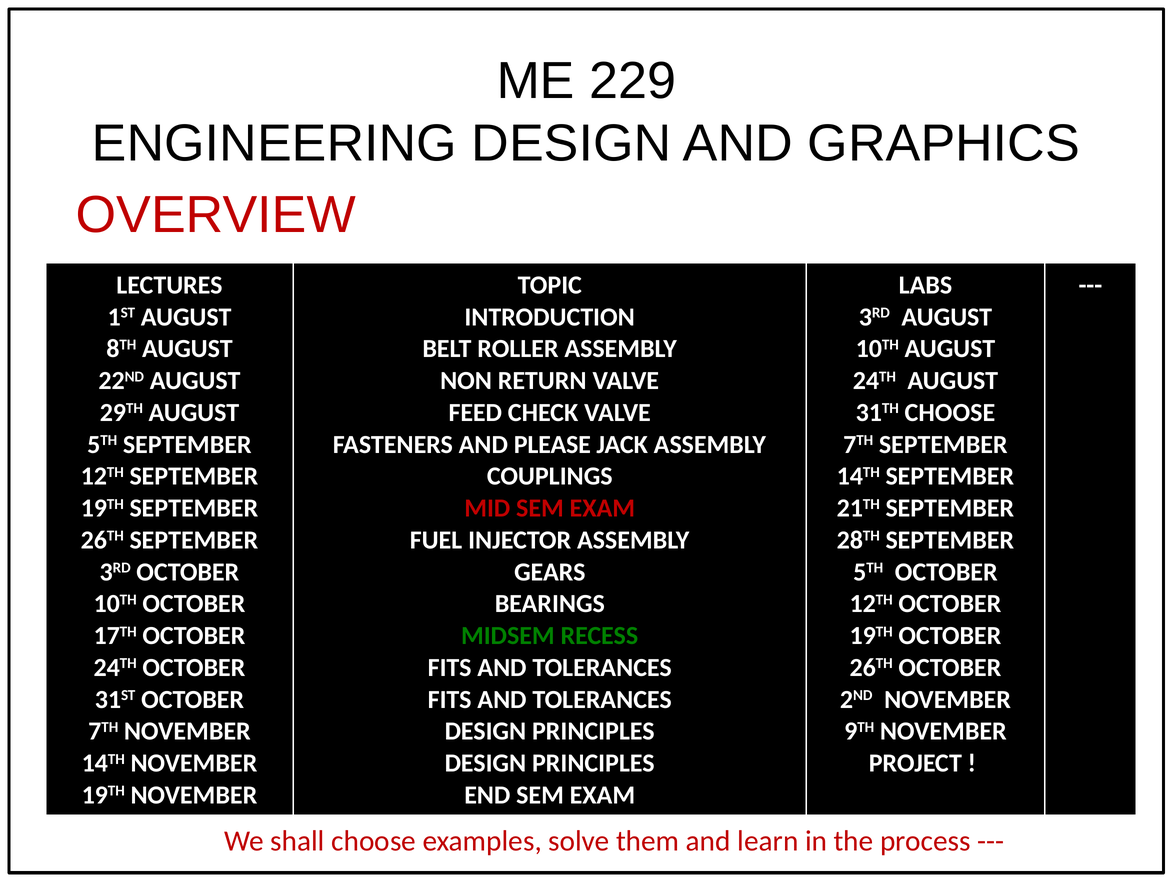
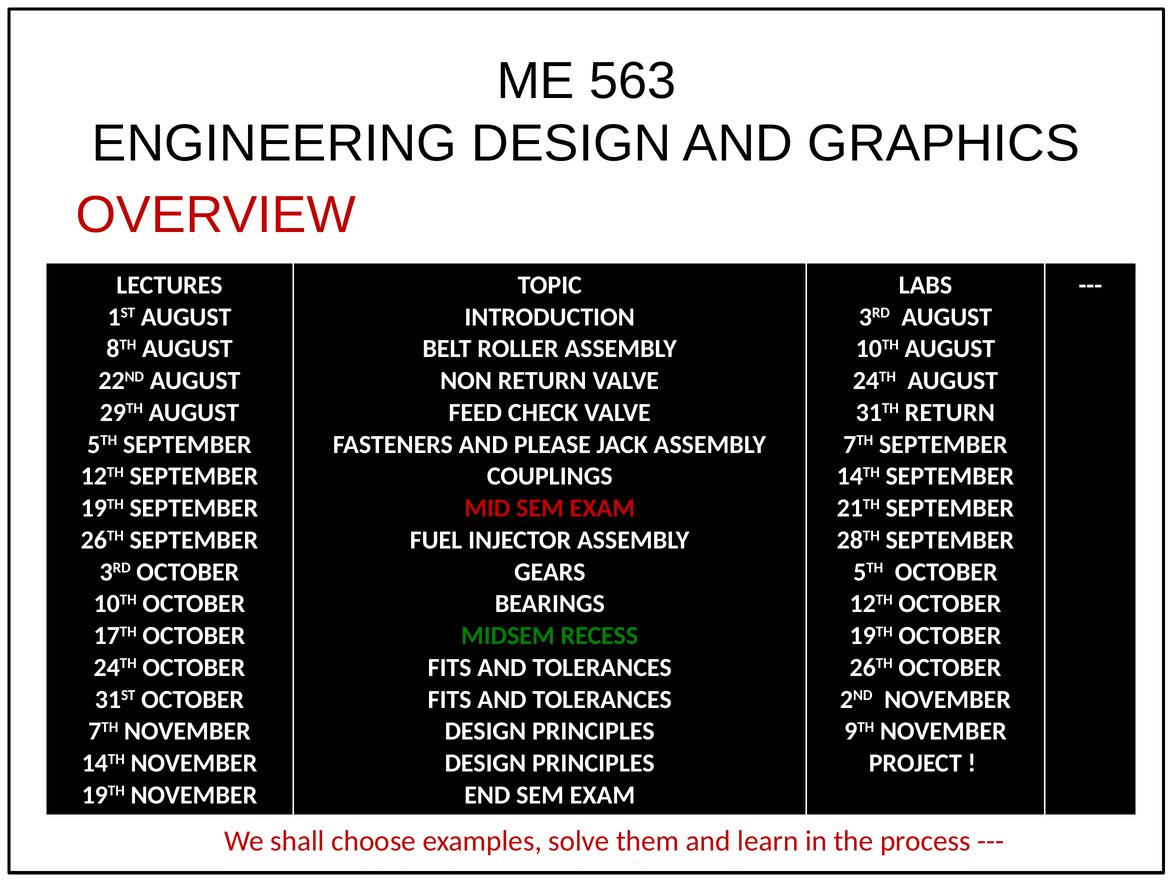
229: 229 -> 563 (633, 81)
31TH CHOOSE: CHOOSE -> RETURN (950, 413)
